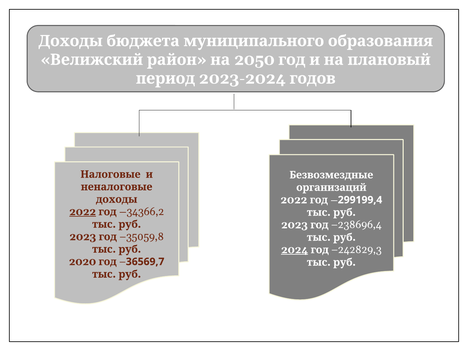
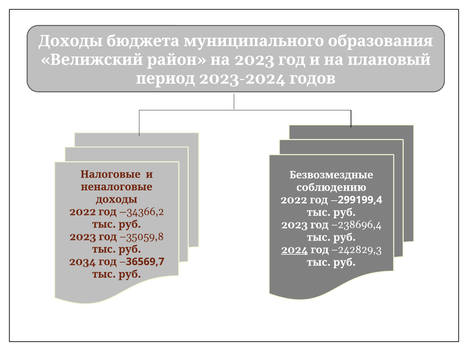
2050: 2050 -> 2023 (254, 60)
организаций: организаций -> соблюдению (331, 187)
2022 underline: present -> none (83, 212)
2020: 2020 -> 2034 (82, 262)
